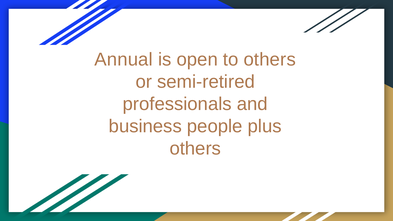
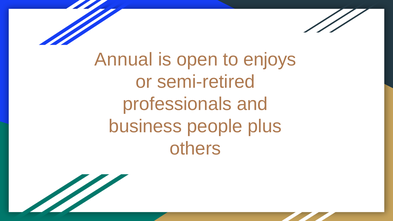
to others: others -> enjoys (270, 60)
